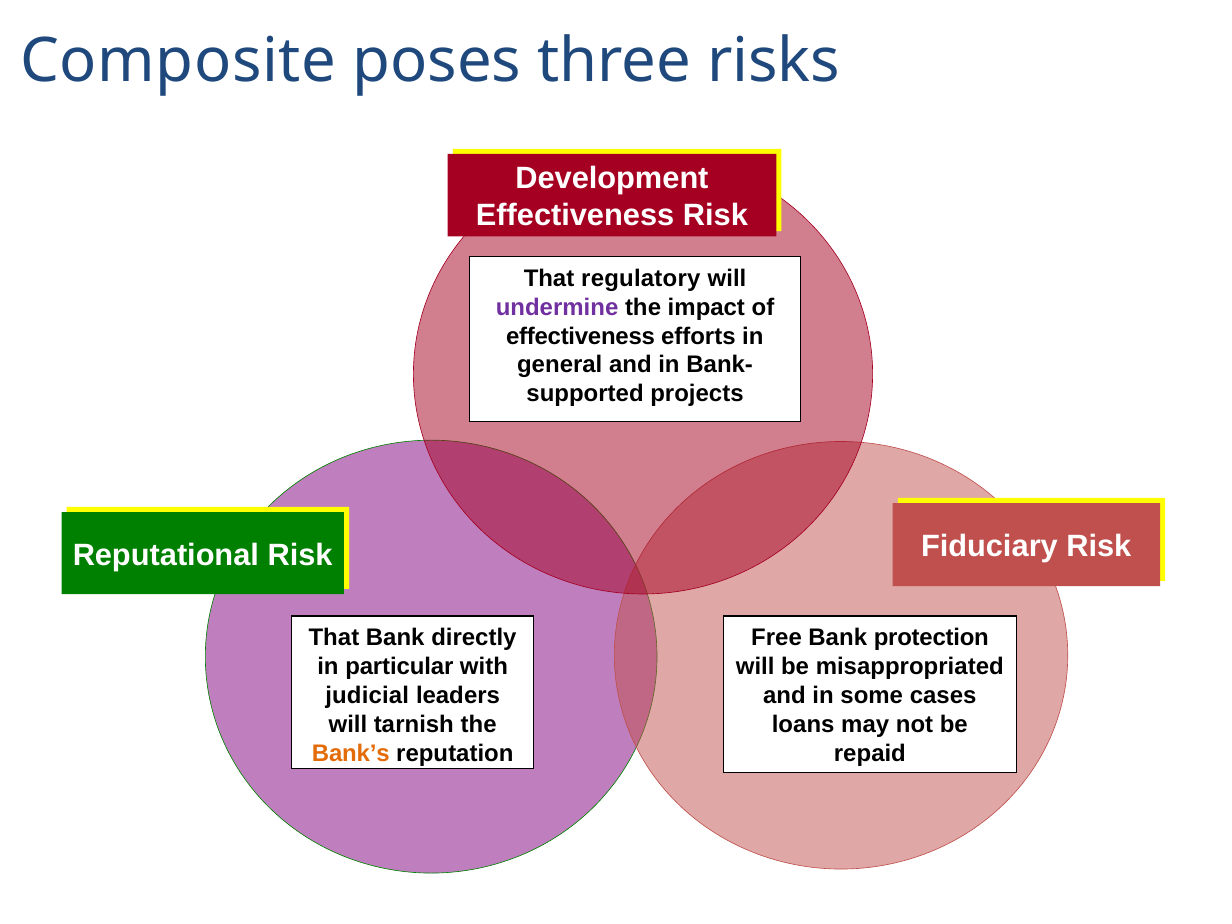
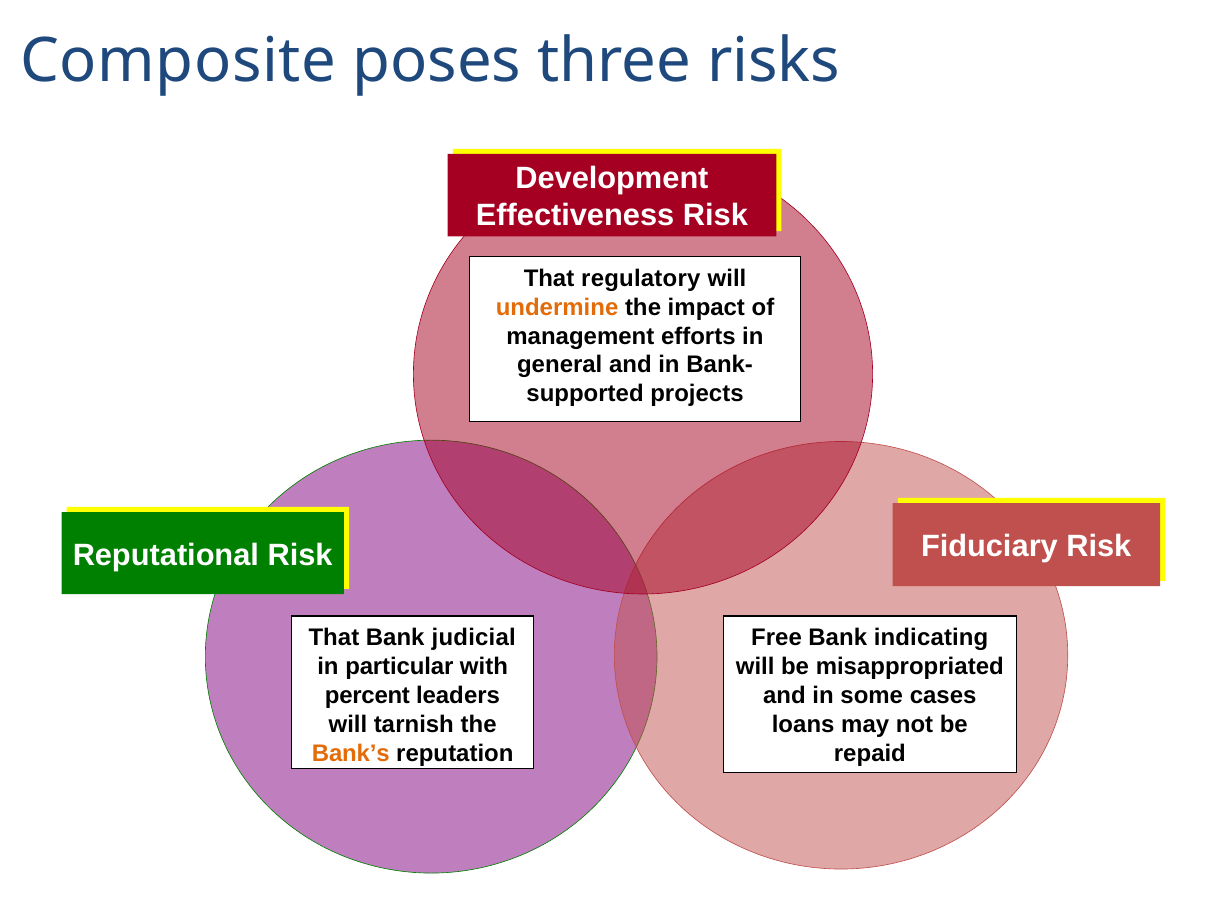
undermine colour: purple -> orange (557, 308)
effectiveness: effectiveness -> management (580, 336)
directly: directly -> judicial (474, 638)
protection: protection -> indicating (931, 638)
judicial: judicial -> percent (367, 696)
